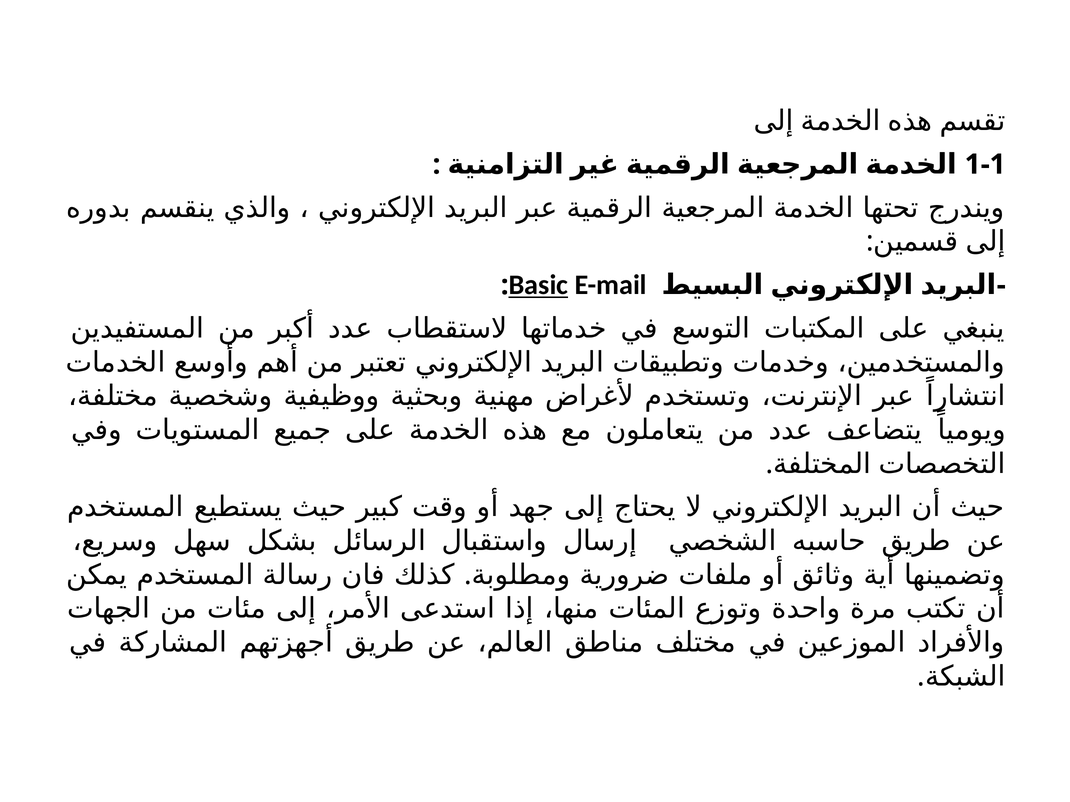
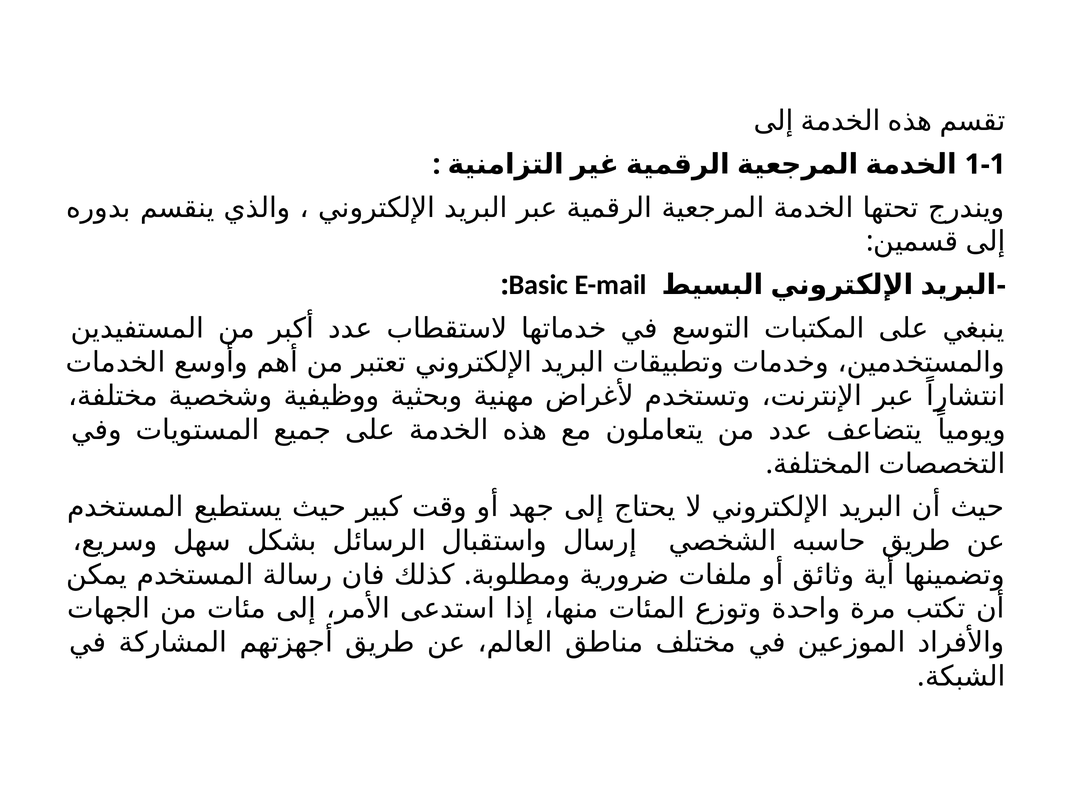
Basic underline: present -> none (538, 285)
